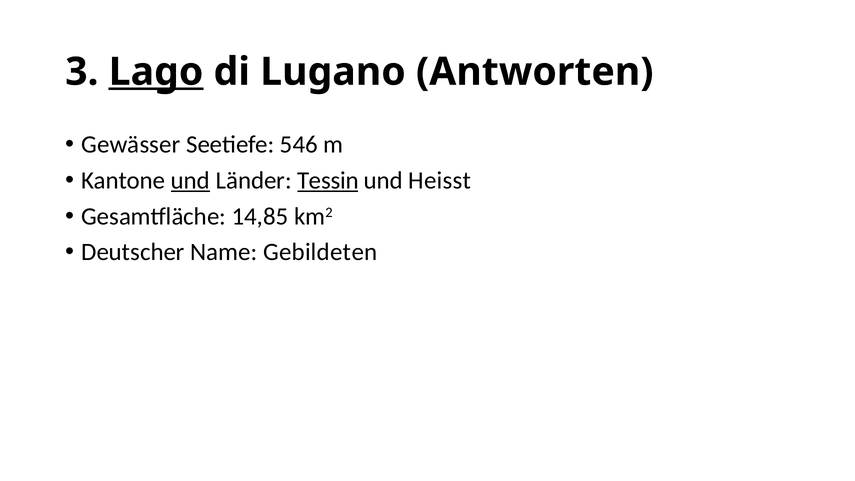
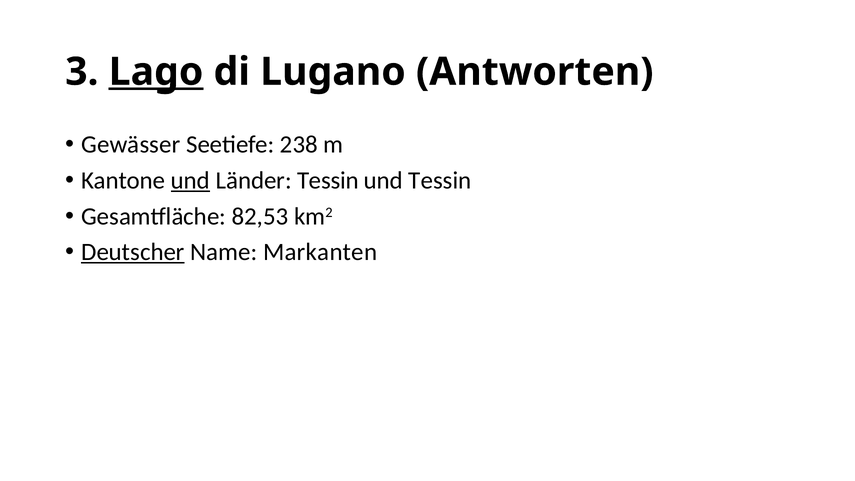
546: 546 -> 238 (299, 145)
Tessin underline: present -> none (328, 180)
und Heisst: Heisst -> Tessin (440, 180)
14,85: 14,85 -> 82,53 (260, 216)
Deutscher underline: none -> present (133, 252)
Gebildeten: Gebildeten -> Markanten (320, 252)
